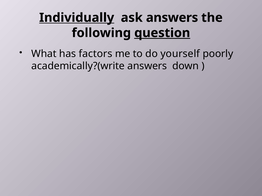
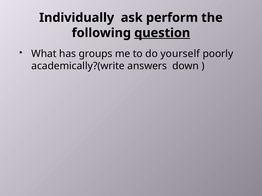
Individually underline: present -> none (77, 18)
ask answers: answers -> perform (172, 18)
factors: factors -> groups (96, 54)
